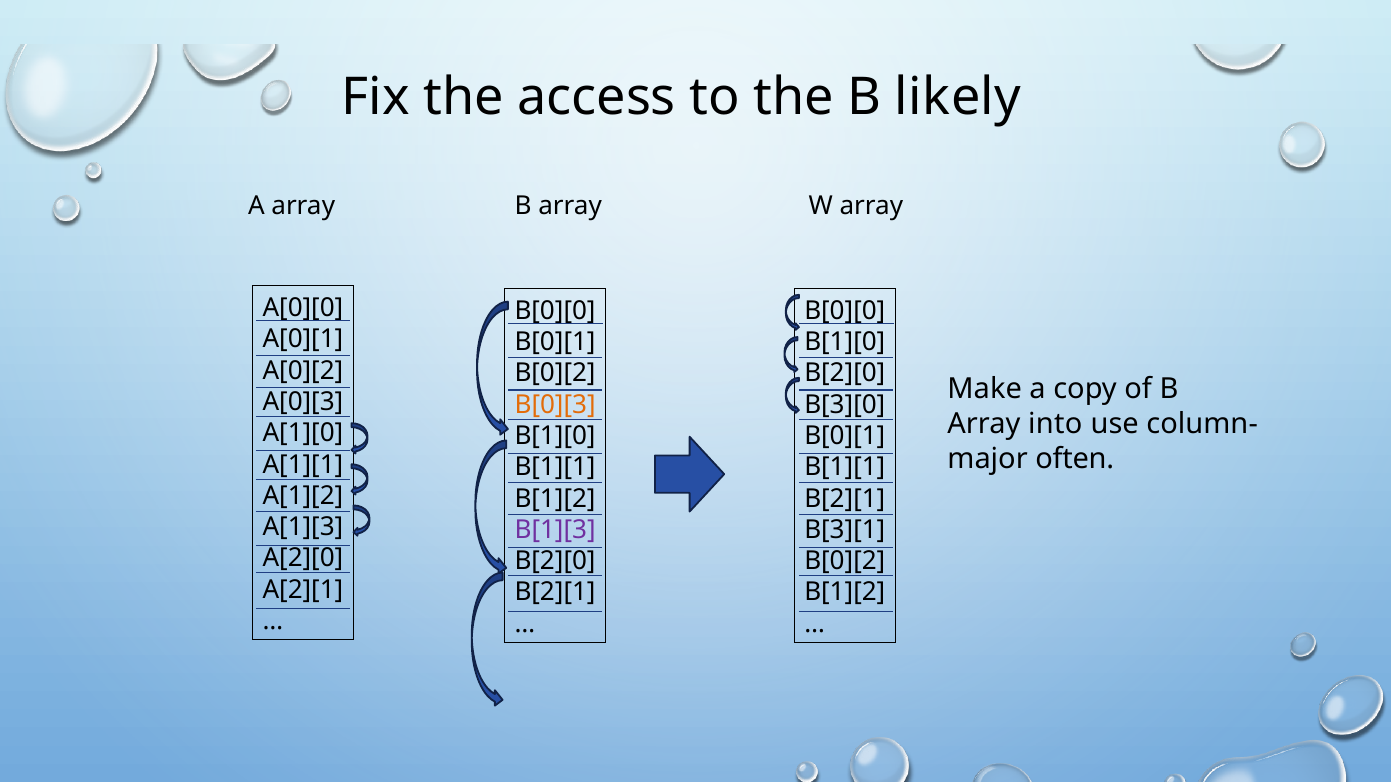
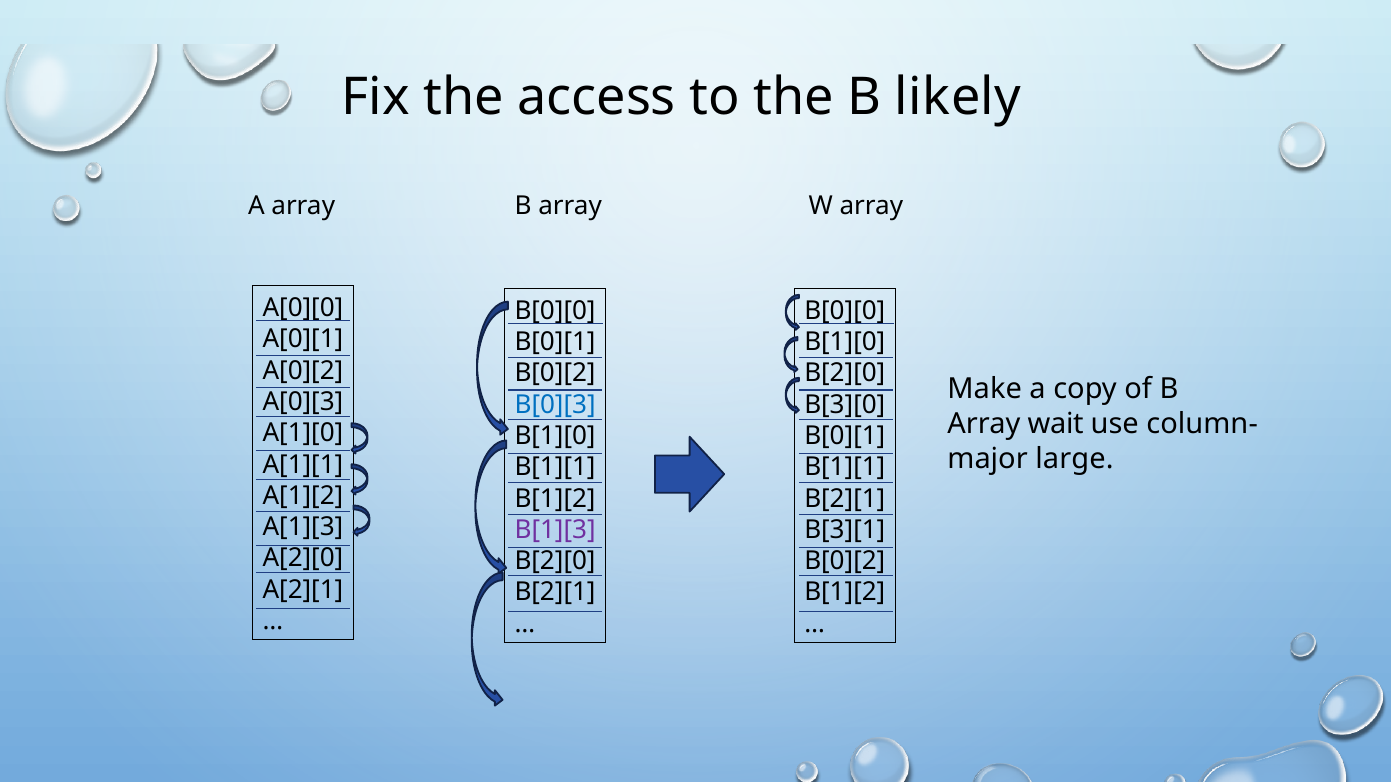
B[0][3 colour: orange -> blue (555, 405)
into: into -> wait (1056, 424)
often: often -> large (1075, 459)
